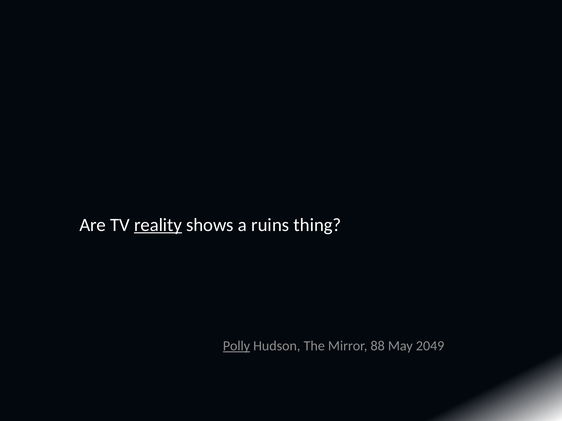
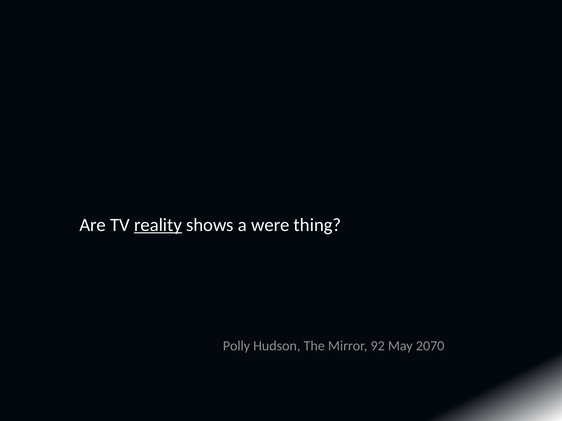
ruins: ruins -> were (270, 225)
Polly underline: present -> none (236, 346)
88: 88 -> 92 (378, 346)
2049: 2049 -> 2070 (430, 346)
